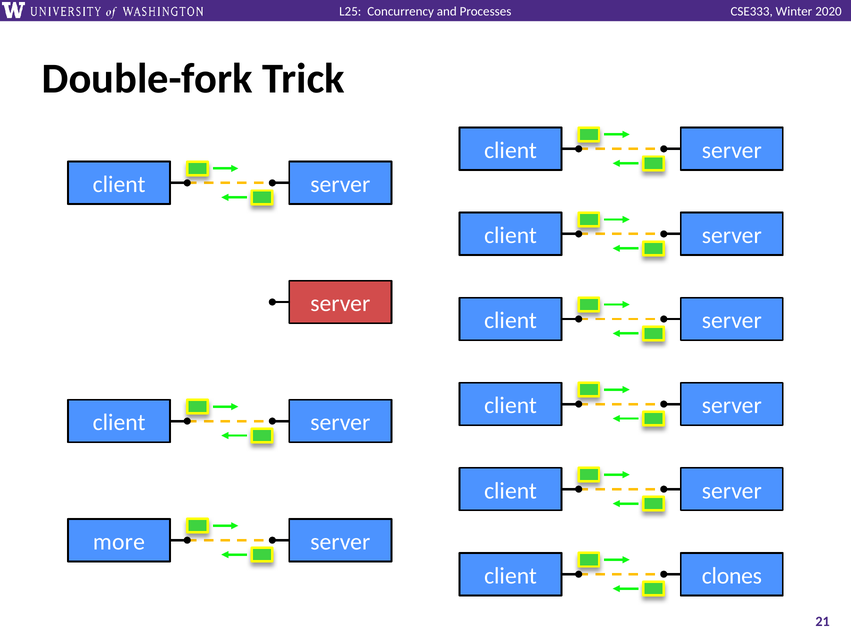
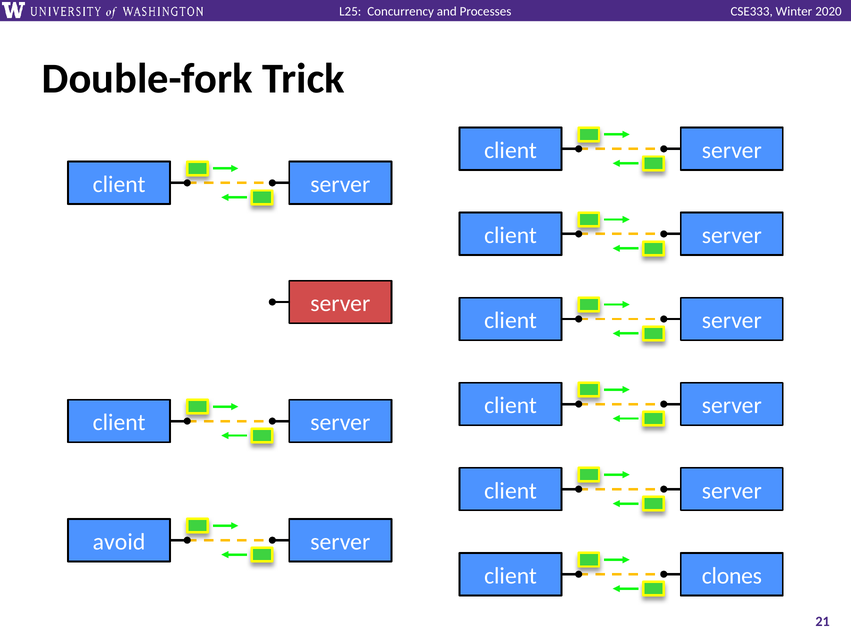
more: more -> avoid (119, 542)
